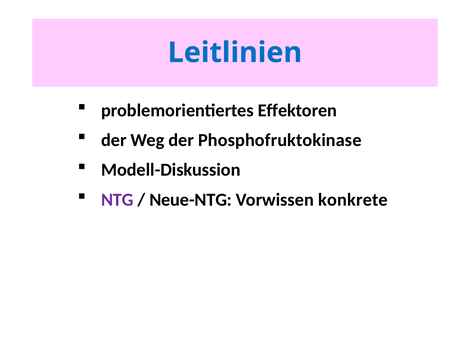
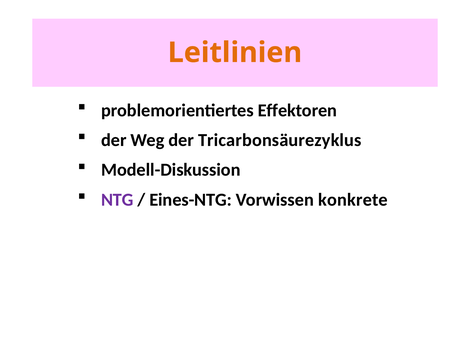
Leitlinien colour: blue -> orange (235, 53)
Phosphofruktokinase: Phosphofruktokinase -> Tricarbonsäurezyklus (280, 140)
Neue-NTG: Neue-NTG -> Eines-NTG (191, 200)
